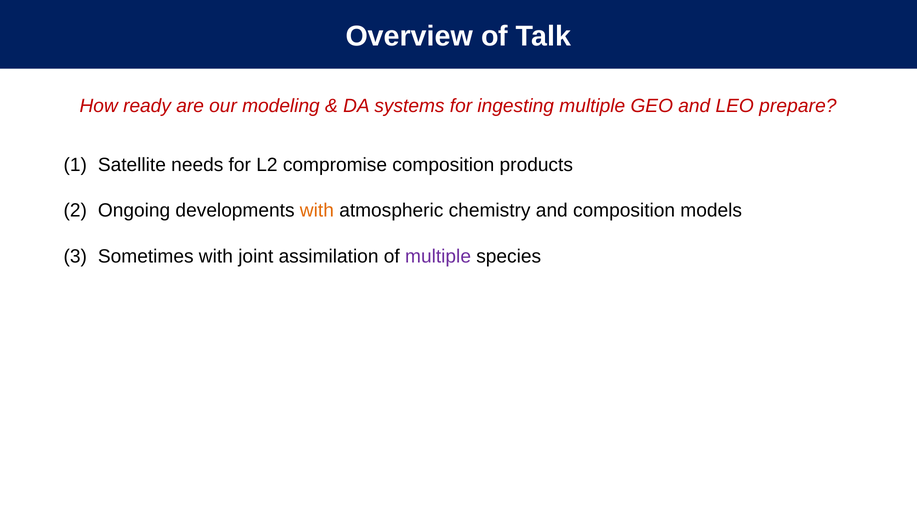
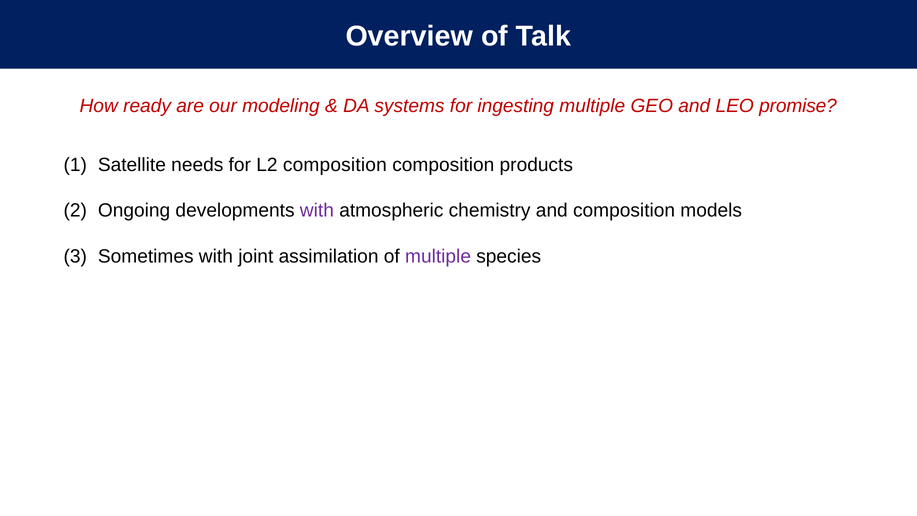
prepare: prepare -> promise (798, 106)
L2 compromise: compromise -> composition (335, 165)
with colour: orange -> purple (317, 211)
